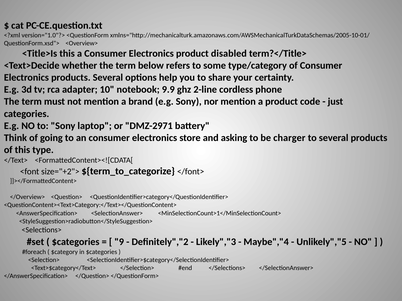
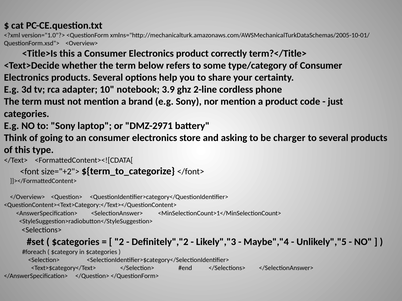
disabled: disabled -> correctly (229, 54)
9.9: 9.9 -> 3.9 (168, 90)
9: 9 -> 2 (119, 242)
